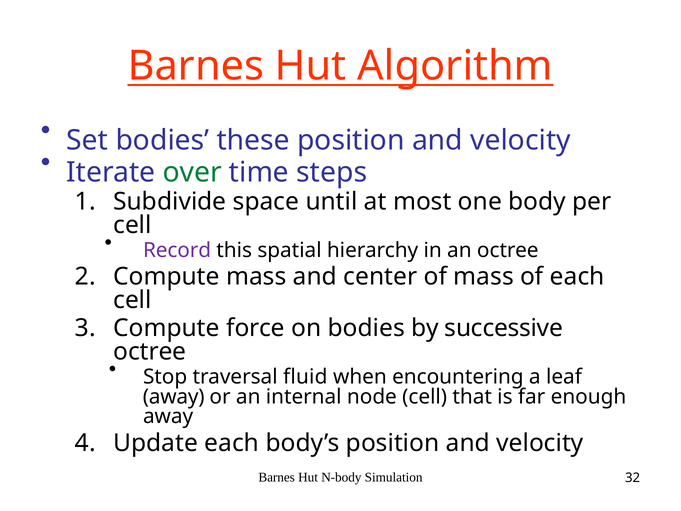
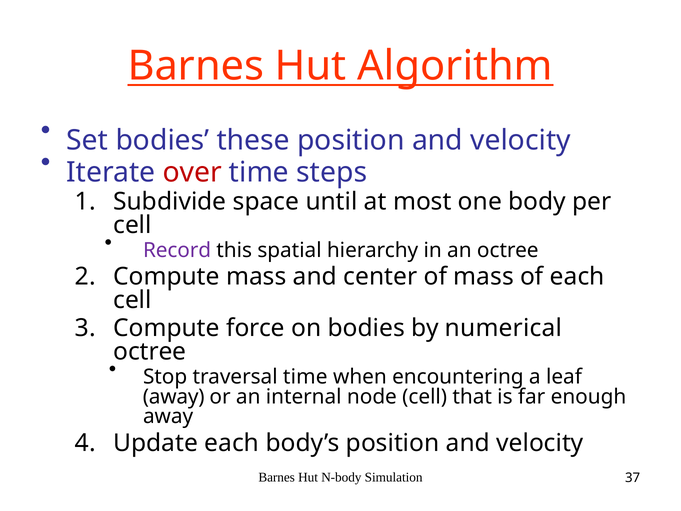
over colour: green -> red (192, 173)
successive: successive -> numerical (503, 328)
traversal fluid: fluid -> time (305, 376)
32: 32 -> 37 (633, 477)
